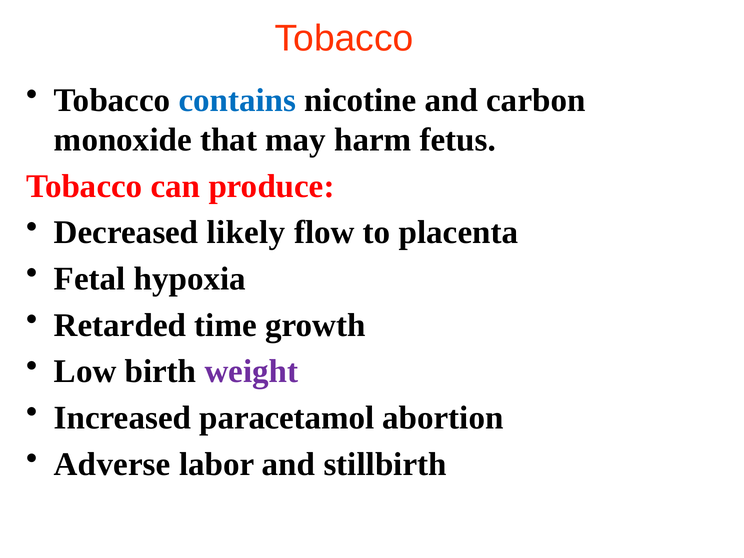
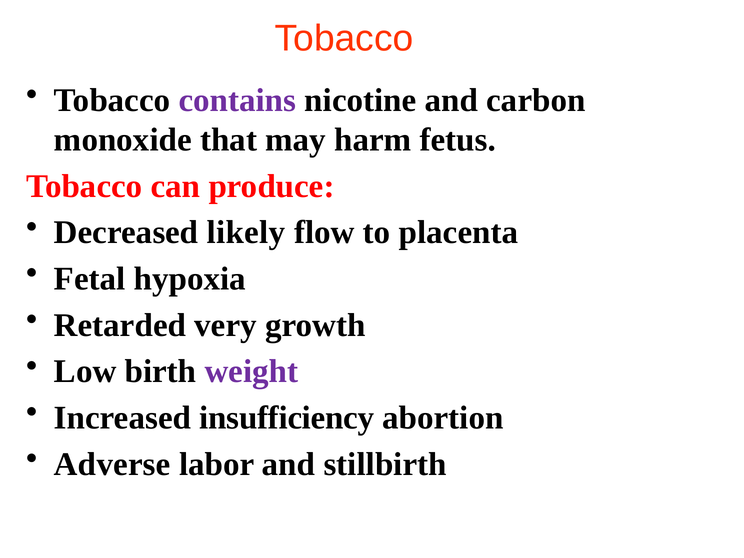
contains colour: blue -> purple (237, 100)
time: time -> very (226, 325)
paracetamol: paracetamol -> insufficiency (287, 418)
